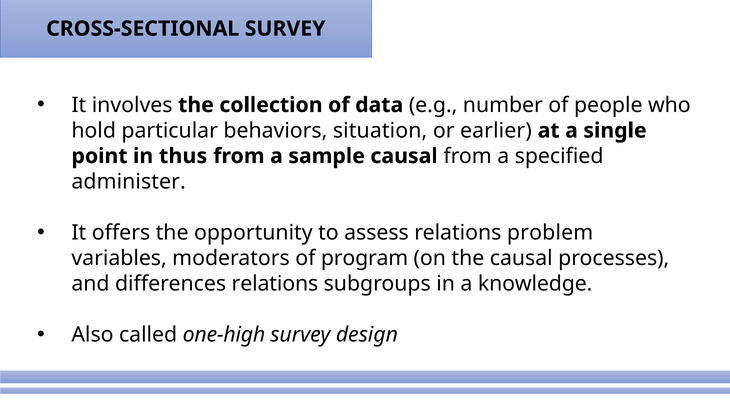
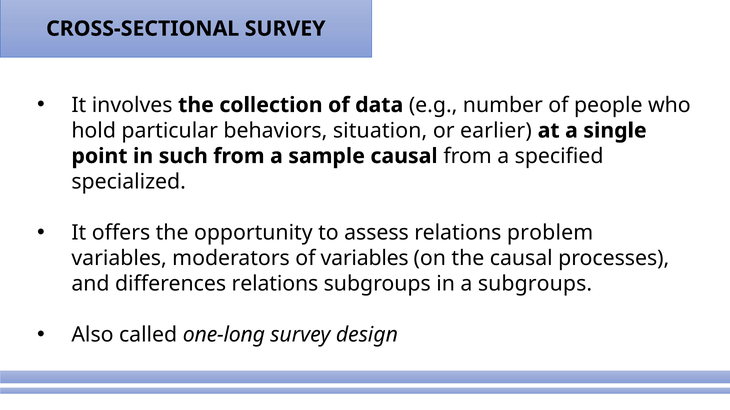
thus: thus -> such (183, 156)
administer: administer -> specialized (129, 182)
of program: program -> variables (365, 259)
a knowledge: knowledge -> subgroups (535, 284)
one-high: one-high -> one-long (224, 335)
